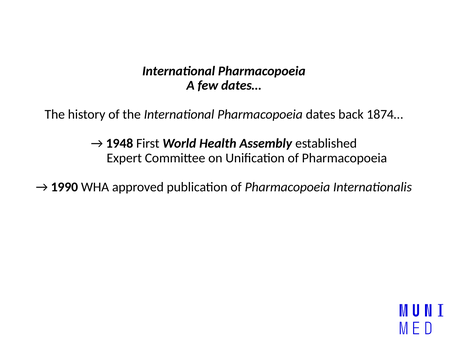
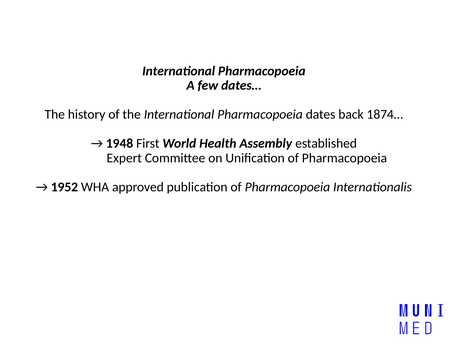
1990: 1990 -> 1952 (64, 187)
